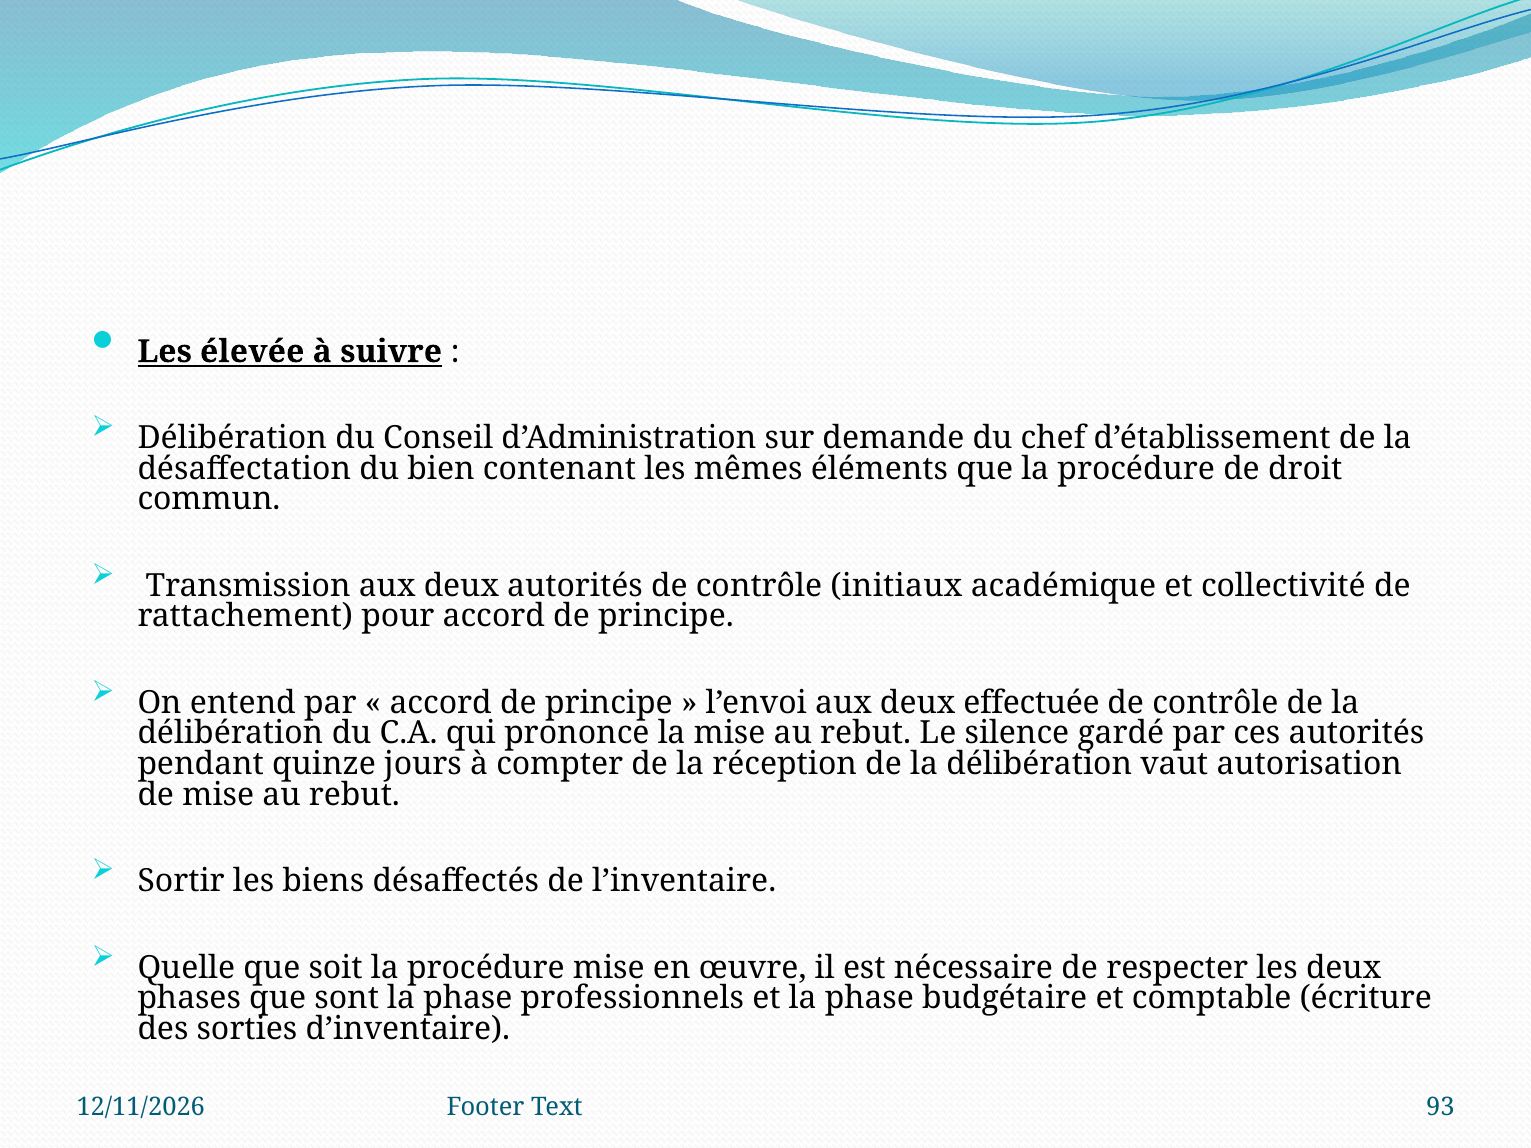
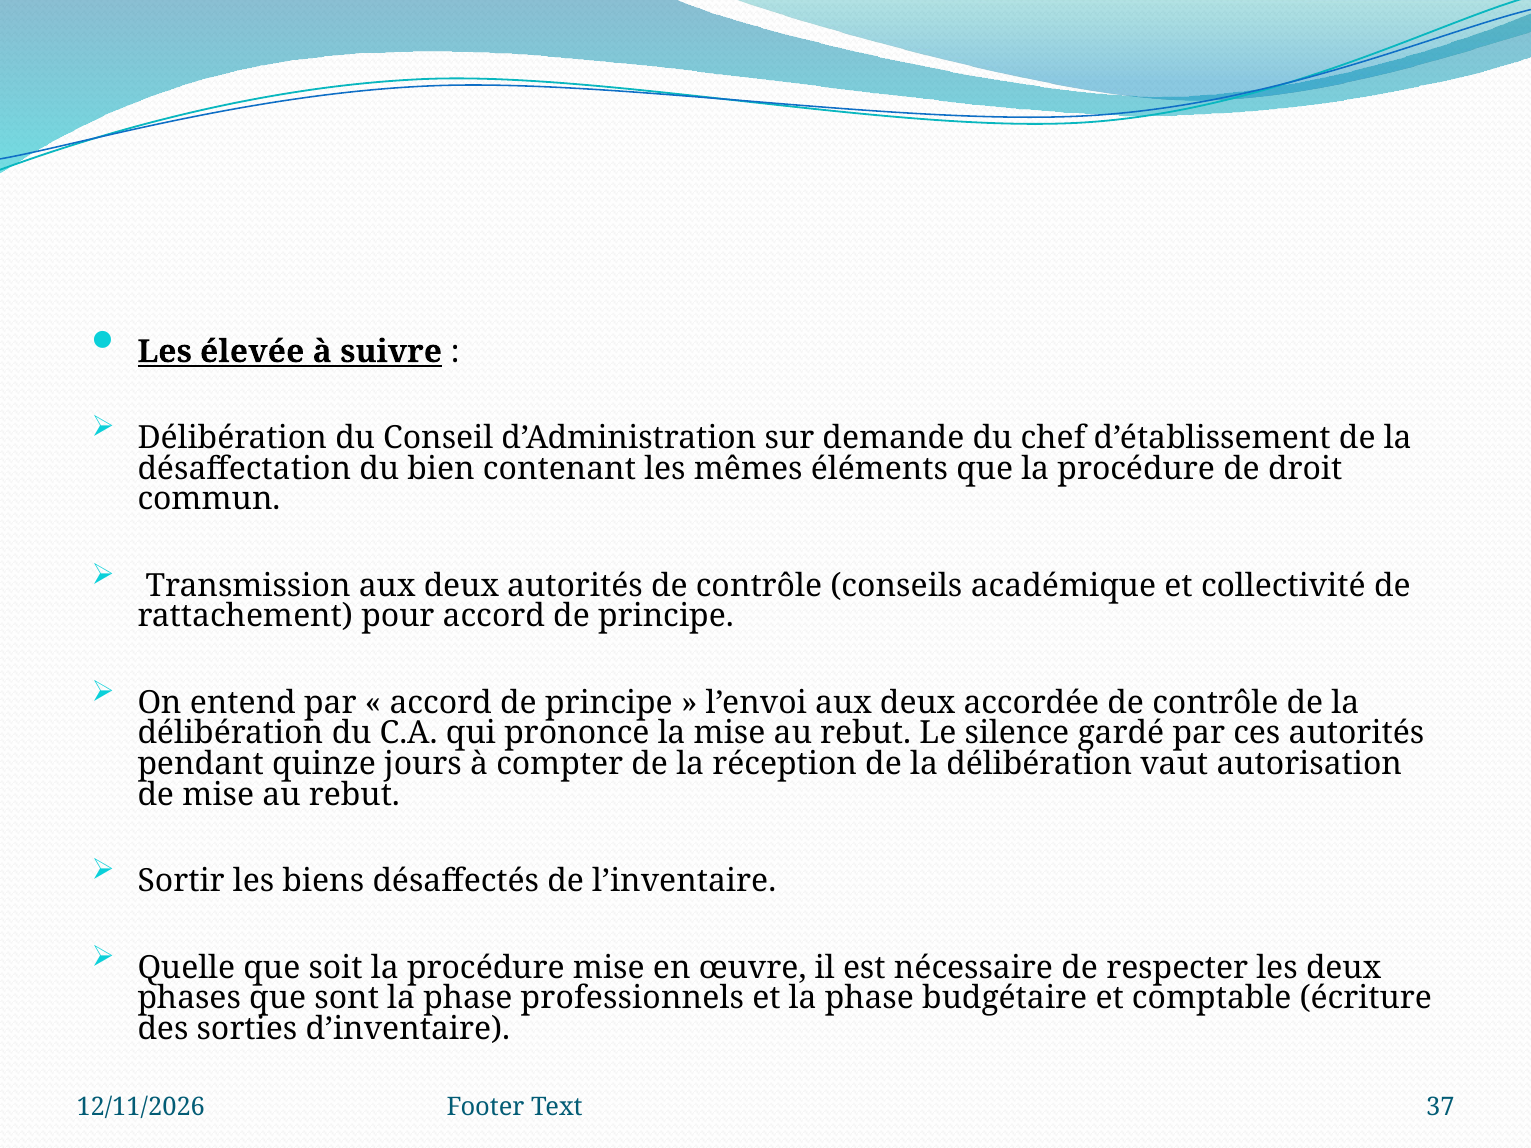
initiaux: initiaux -> conseils (896, 586)
effectuée: effectuée -> accordée (1031, 703)
93: 93 -> 37 (1440, 1108)
